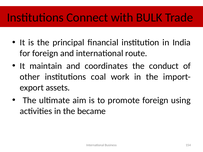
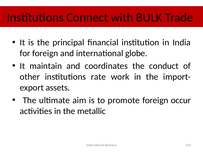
route: route -> globe (136, 53)
coal: coal -> rate (98, 77)
using: using -> occur (181, 100)
became: became -> metallic (91, 111)
